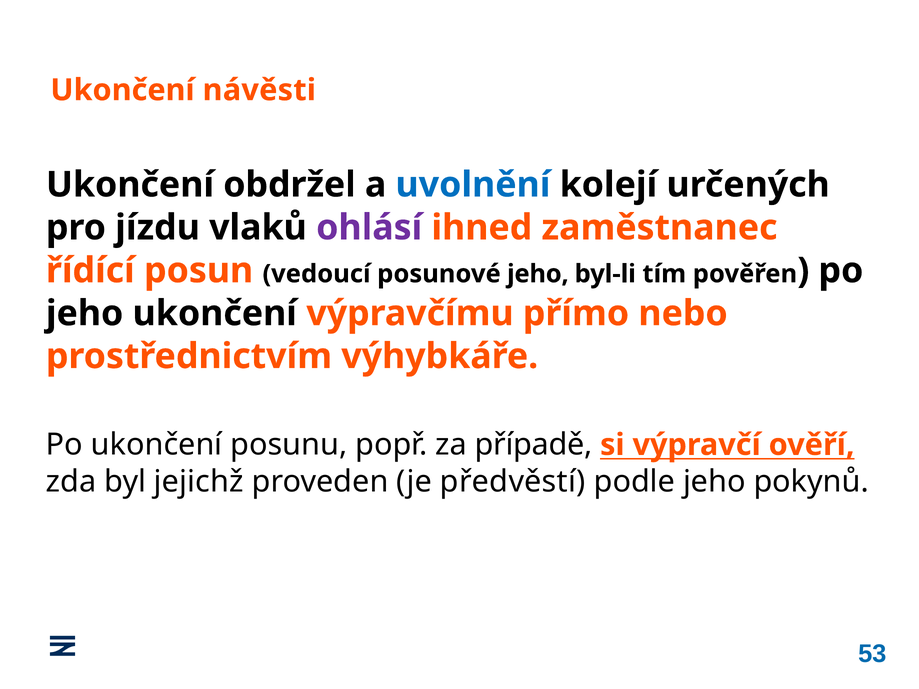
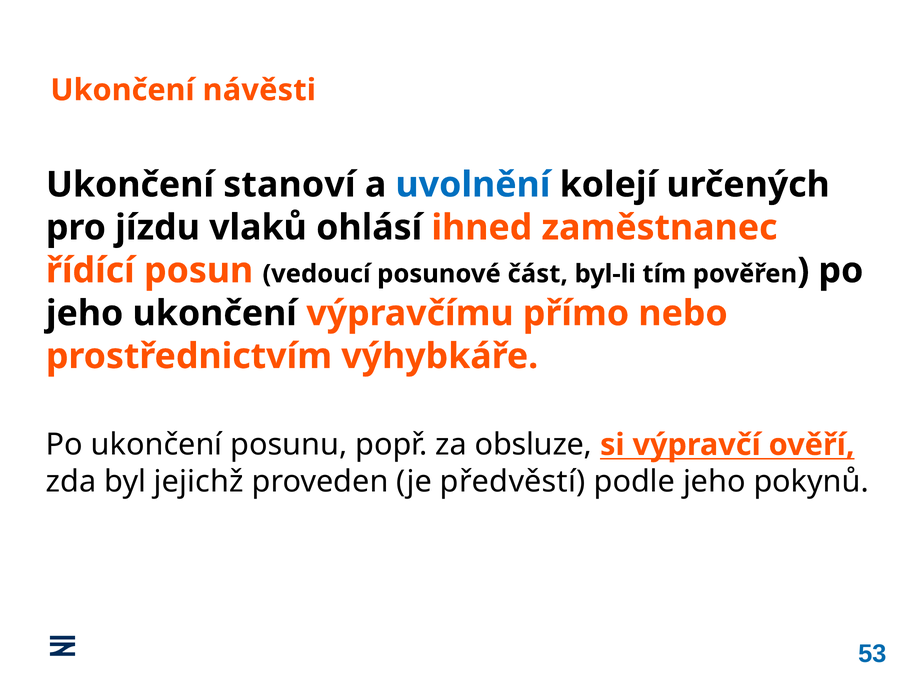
obdržel: obdržel -> stanoví (289, 185)
ohlásí colour: purple -> black (369, 228)
posunové jeho: jeho -> část (538, 274)
případě: případě -> obsluze (533, 445)
